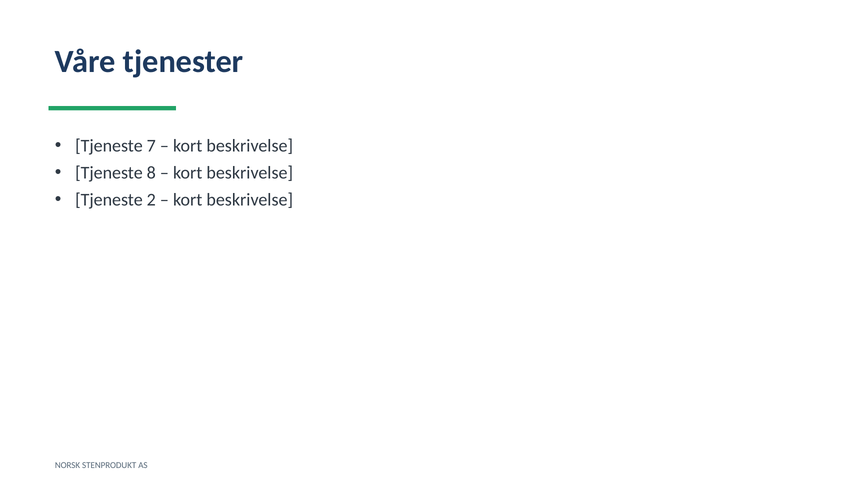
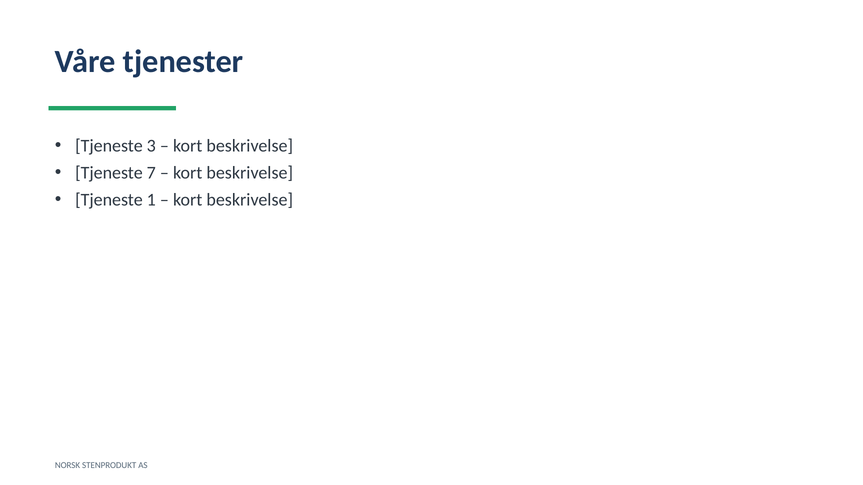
7: 7 -> 3 (151, 146)
8: 8 -> 7 (151, 173)
2: 2 -> 1 (151, 200)
